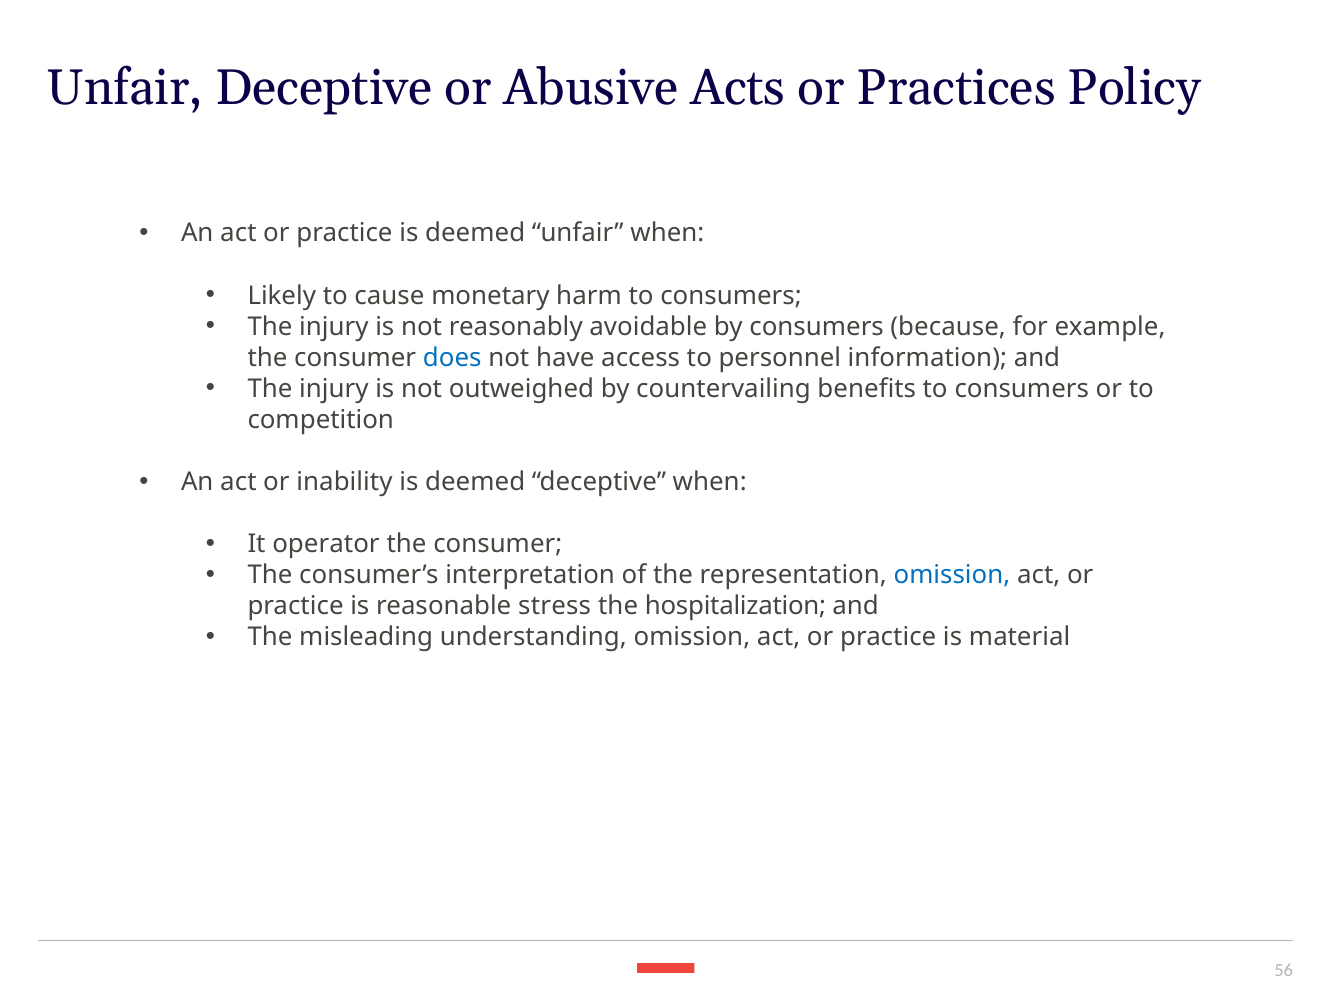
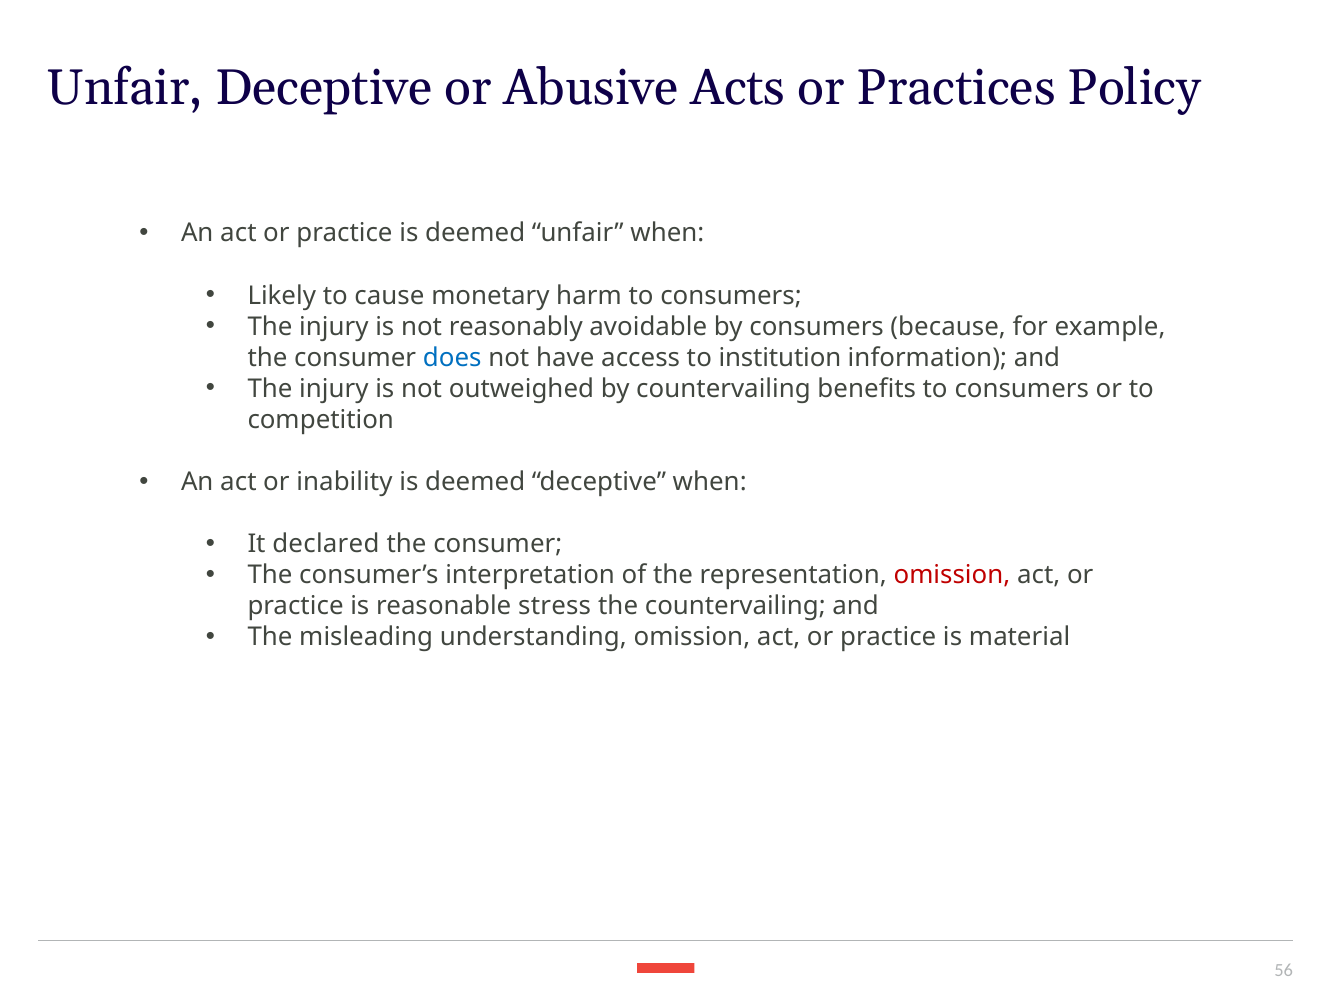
personnel: personnel -> institution (780, 357)
operator: operator -> declared (326, 544)
omission colour: blue -> red (952, 575)
the hospitalization: hospitalization -> countervailing (735, 606)
